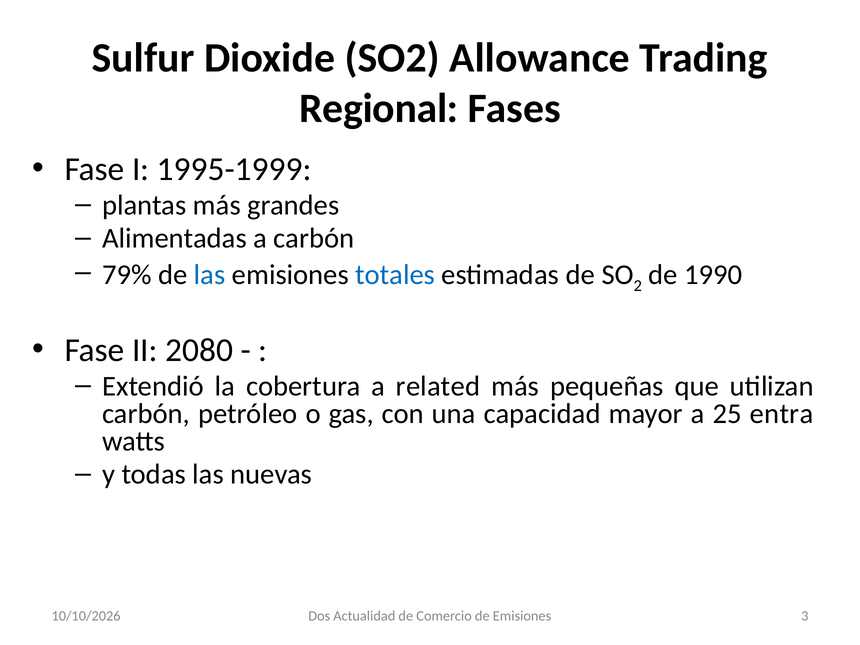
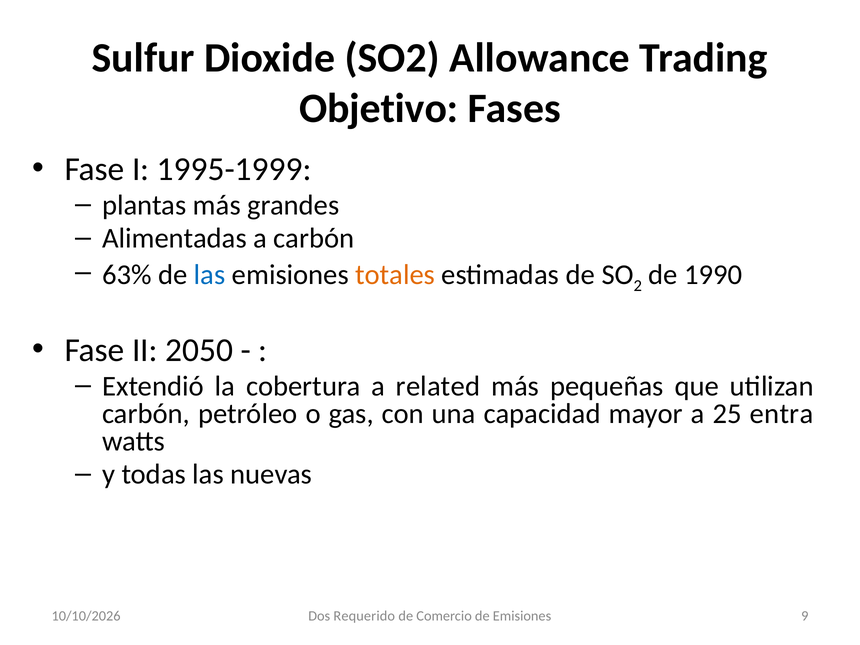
Regional: Regional -> Objetivo (379, 108)
79%: 79% -> 63% (127, 275)
totales colour: blue -> orange (395, 275)
2080: 2080 -> 2050 (199, 350)
3: 3 -> 9 (805, 616)
Actualidad: Actualidad -> Requerido (364, 616)
